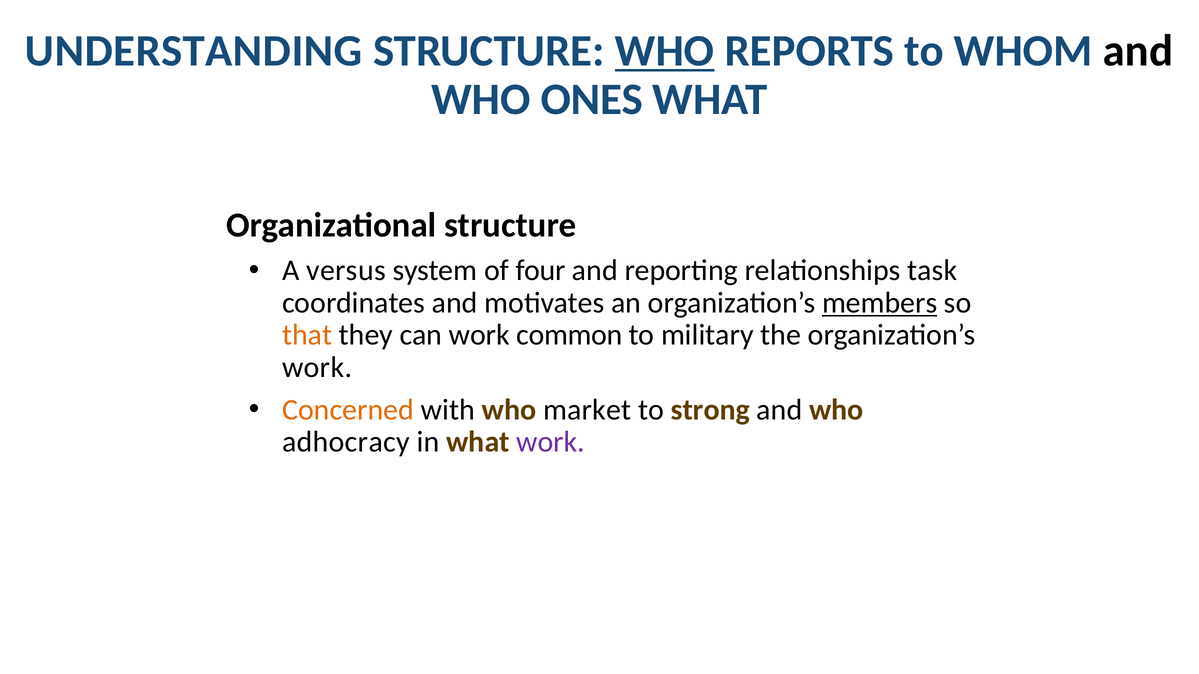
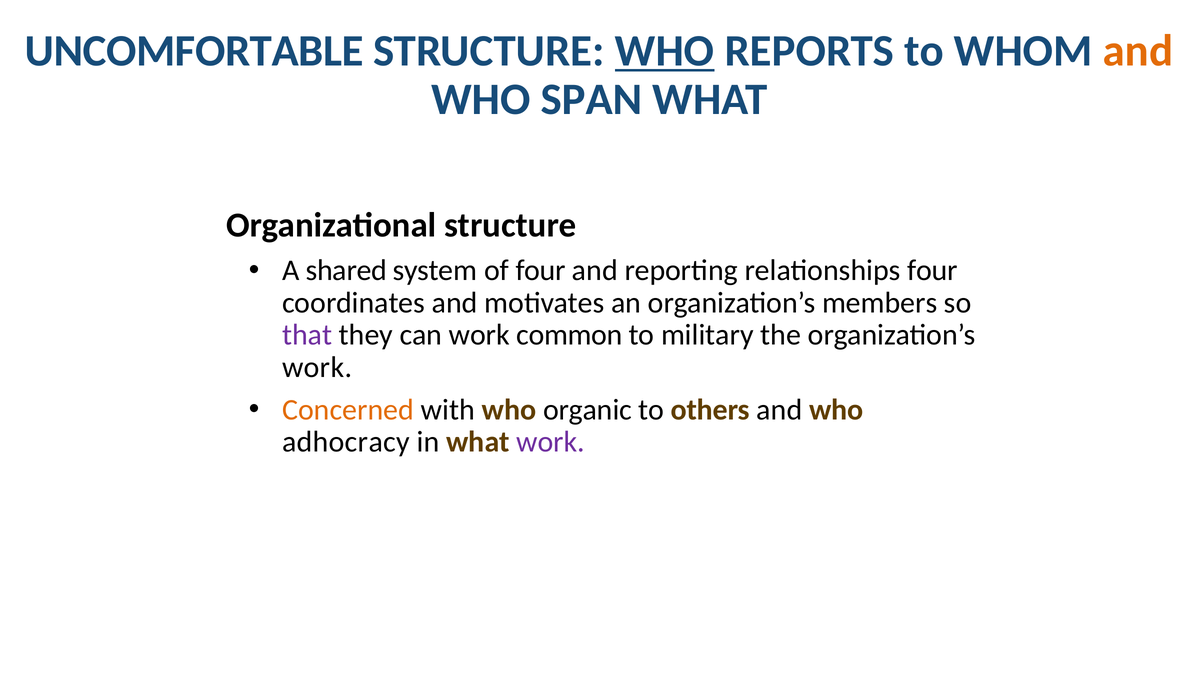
UNDERSTANDING: UNDERSTANDING -> UNCOMFORTABLE (194, 51)
and colour: black -> orange (1138, 51)
ONES: ONES -> SPAN (592, 100)
versus: versus -> shared (346, 271)
relationships task: task -> four (932, 271)
members underline: present -> none (880, 303)
that colour: orange -> purple (307, 335)
market: market -> organic (587, 410)
strong: strong -> others (710, 410)
